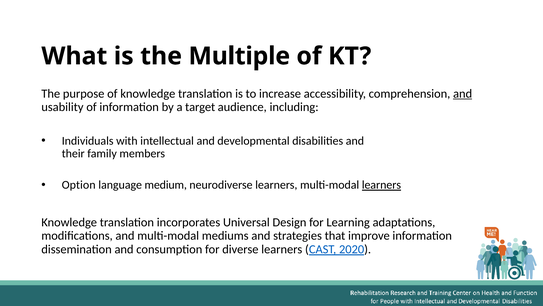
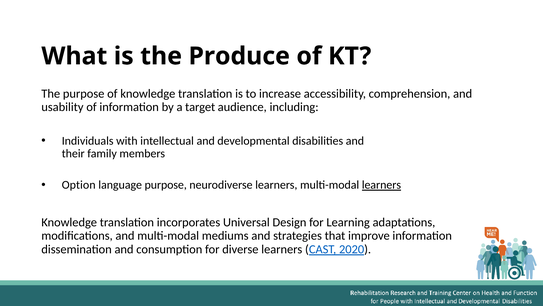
Multiple: Multiple -> Produce (239, 56)
and underline: present -> none (463, 93)
language medium: medium -> purpose (166, 185)
